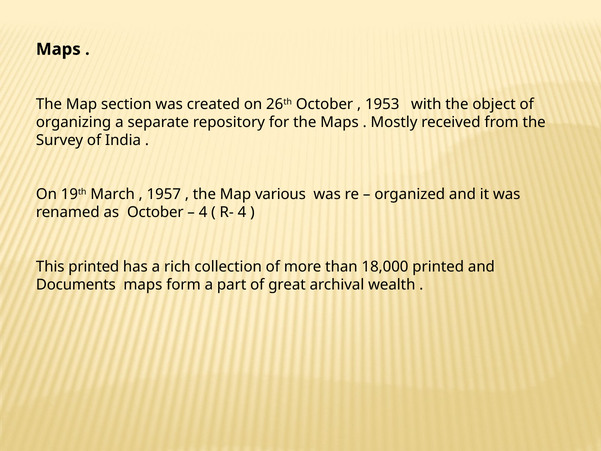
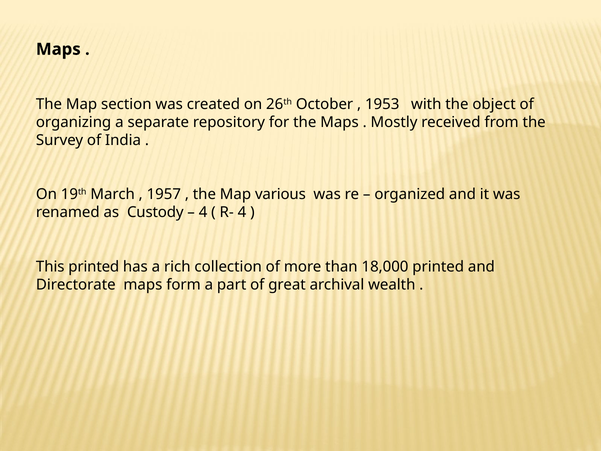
as October: October -> Custody (155, 212)
Documents: Documents -> Directorate (76, 284)
